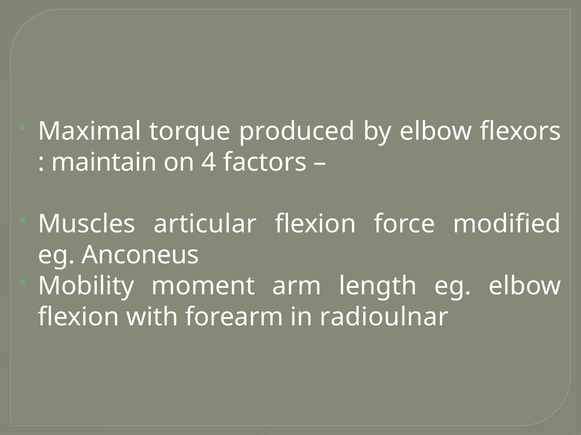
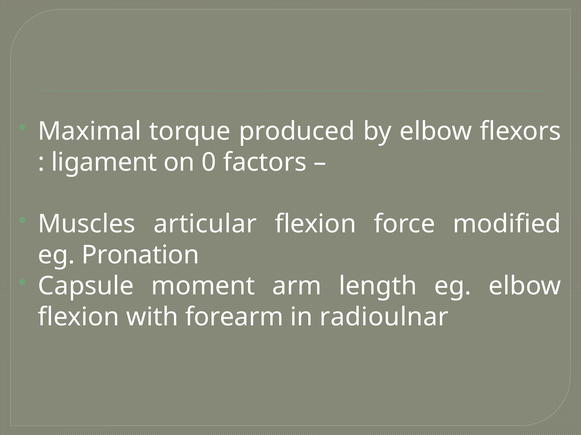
maintain: maintain -> ligament (104, 163)
4: 4 -> 0 (209, 163)
Anconeus: Anconeus -> Pronation (140, 255)
Mobility: Mobility -> Capsule (86, 286)
